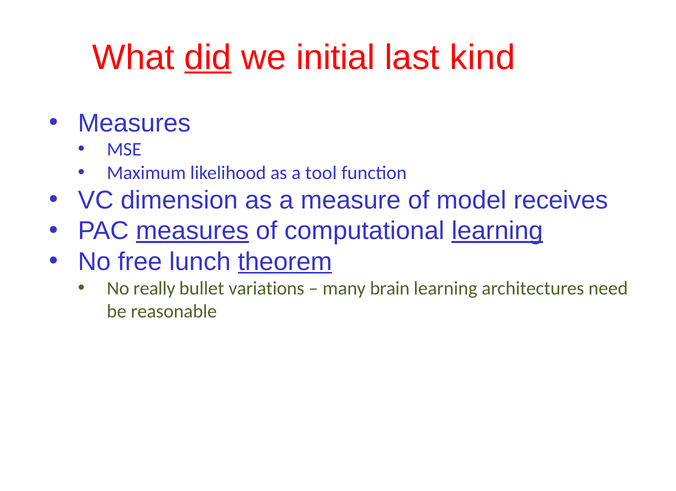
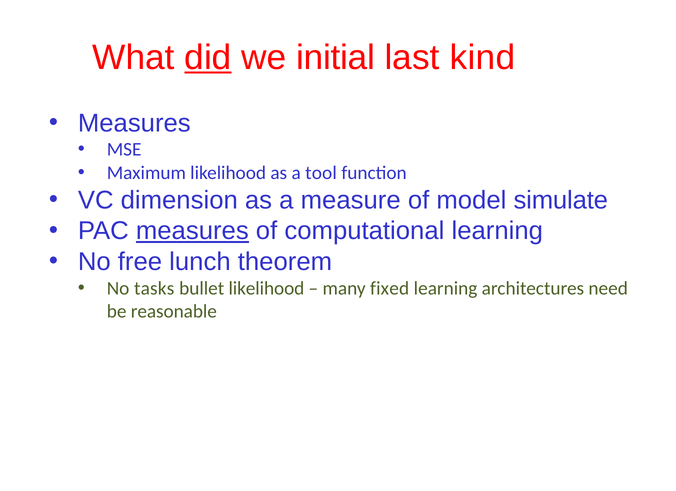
receives: receives -> simulate (561, 200)
learning underline: present -> none (497, 231)
theorem underline: present -> none (285, 262)
really: really -> tasks (154, 288)
bullet variations: variations -> likelihood (266, 288)
brain: brain -> fixed (390, 288)
